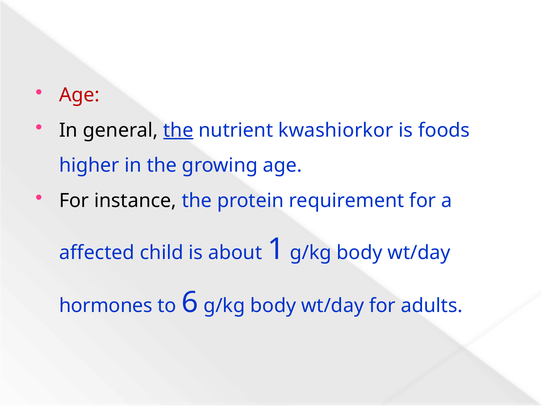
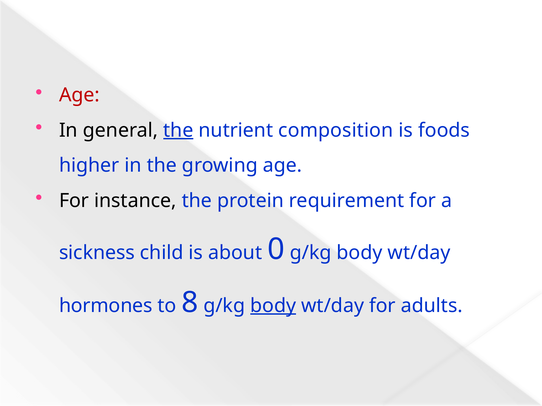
kwashiorkor: kwashiorkor -> composition (336, 130)
affected: affected -> sickness (97, 253)
1: 1 -> 0 (276, 249)
6: 6 -> 8 (190, 303)
body underline: none -> present (273, 306)
